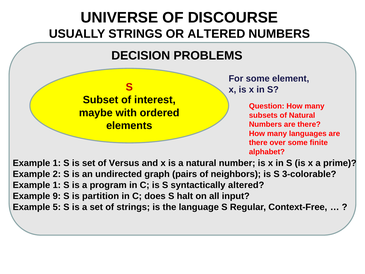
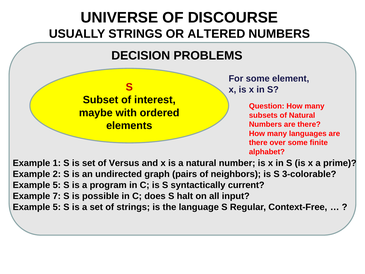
1: 1 -> 5 (57, 185)
syntactically altered: altered -> current (246, 185)
9: 9 -> 7 (57, 196)
partition: partition -> possible (101, 196)
